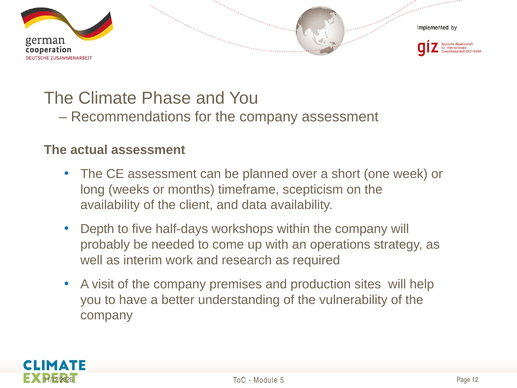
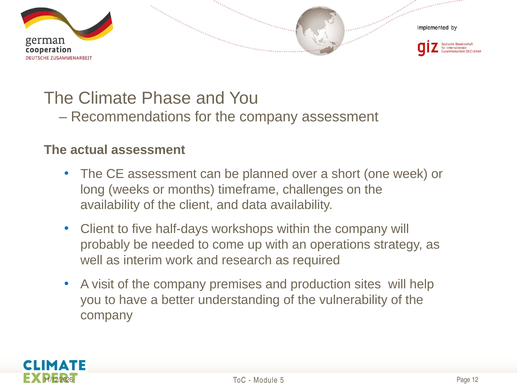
scepticism: scepticism -> challenges (313, 189)
Depth: Depth -> Client (97, 229)
